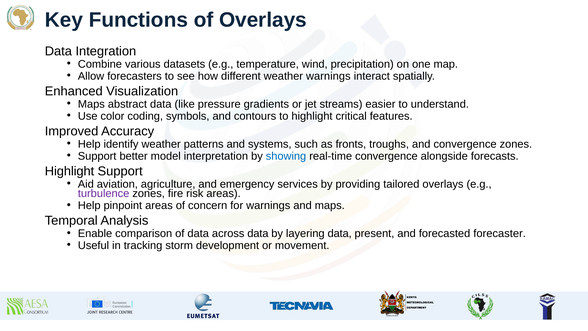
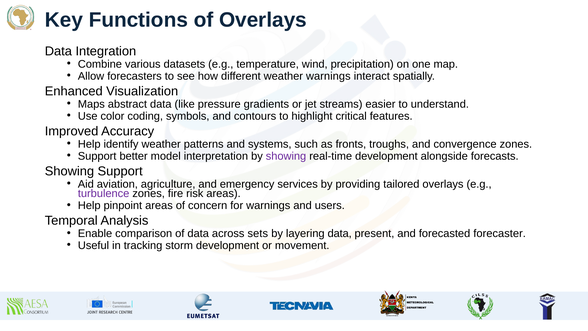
showing colour: blue -> purple (286, 156)
real-time convergence: convergence -> development (386, 156)
Highlight: Highlight -> Showing (69, 171)
and maps: maps -> users (330, 205)
across data: data -> sets (258, 233)
